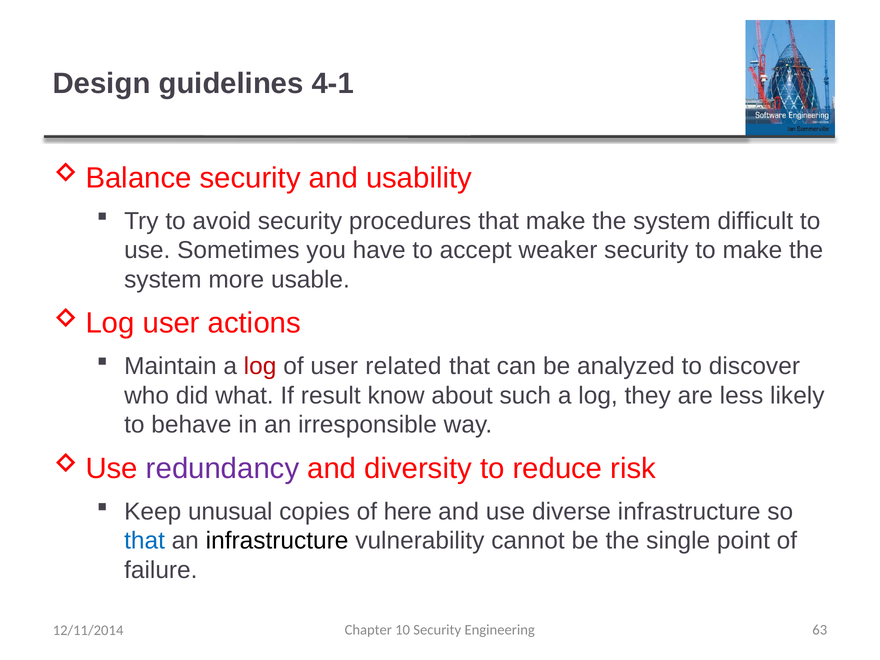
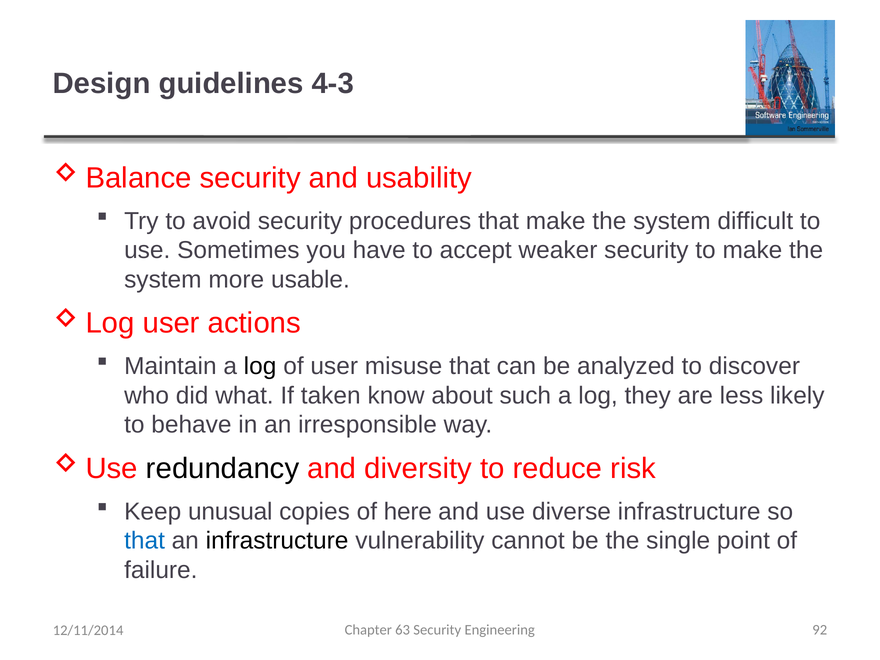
4-1: 4-1 -> 4-3 (333, 83)
log colour: red -> black (260, 366)
related: related -> misuse (404, 366)
result: result -> taken (331, 396)
redundancy colour: purple -> black (223, 469)
10: 10 -> 63 (403, 630)
63: 63 -> 92 (820, 630)
